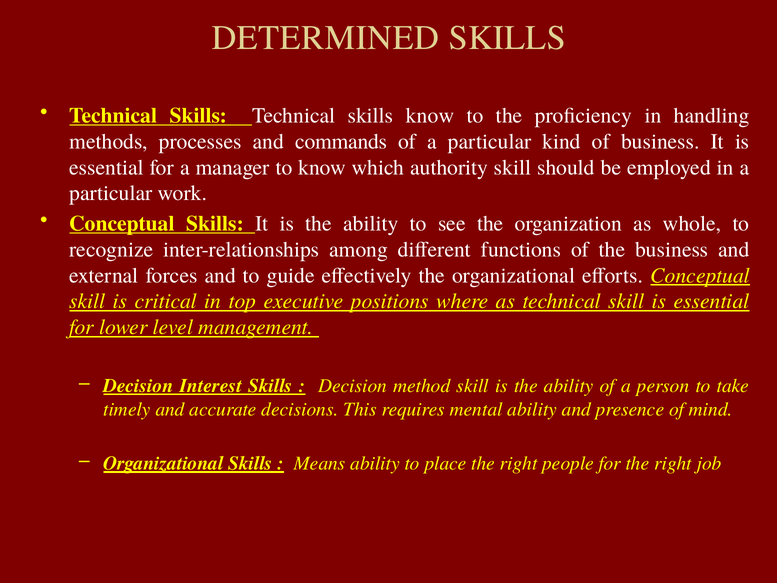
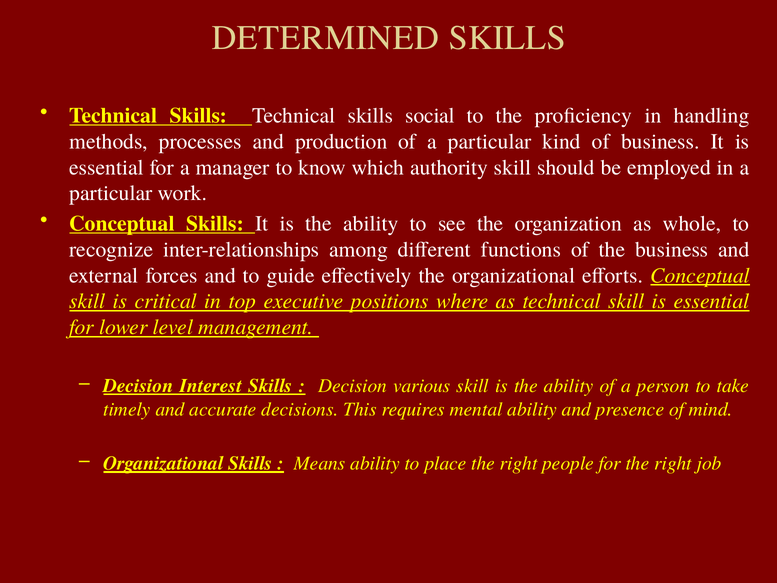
skills know: know -> social (430, 115)
commands: commands -> production (341, 141)
method: method -> various (422, 386)
